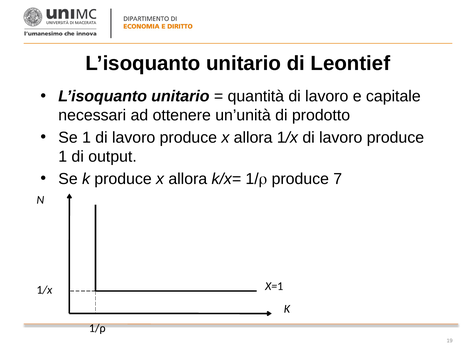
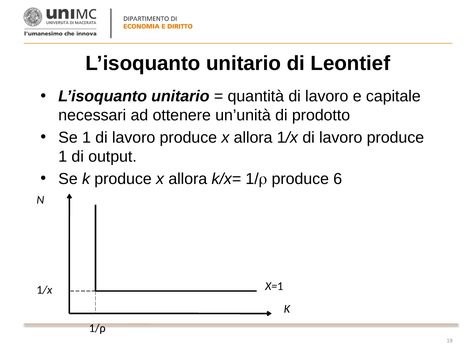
7: 7 -> 6 (338, 179)
